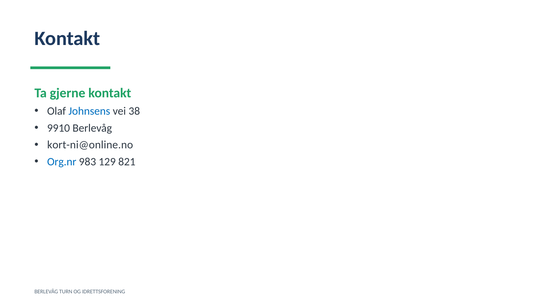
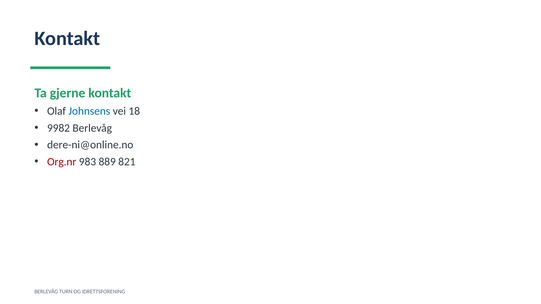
38: 38 -> 18 (134, 111)
9910: 9910 -> 9982 (59, 128)
kort-ni@online.no: kort-ni@online.no -> dere-ni@online.no (90, 145)
Org.nr colour: blue -> red (62, 162)
129: 129 -> 889 (107, 162)
